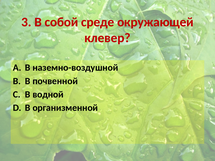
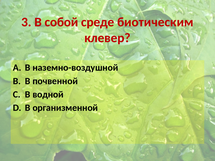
окружающей: окружающей -> биотическим (155, 22)
